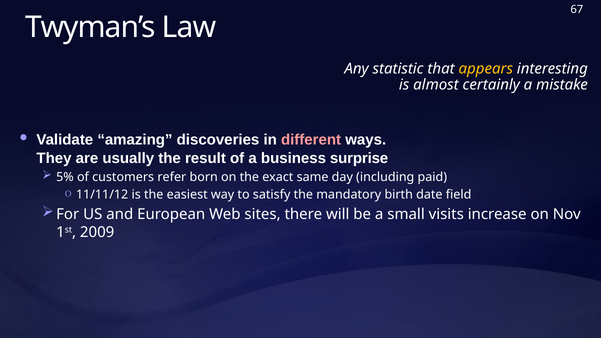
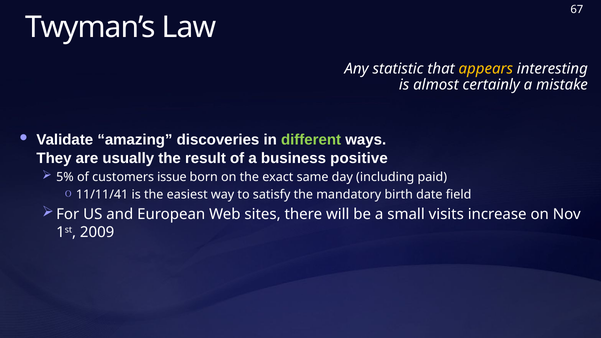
different colour: pink -> light green (311, 140)
surprise: surprise -> positive (359, 158)
refer: refer -> issue (172, 177)
11/11/12: 11/11/12 -> 11/11/41 (102, 195)
